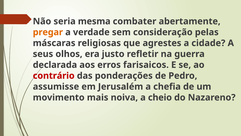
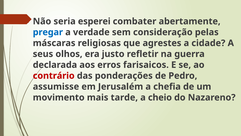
mesma: mesma -> esperei (94, 21)
pregar colour: orange -> blue (48, 32)
noiva: noiva -> tarde (124, 97)
